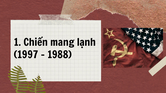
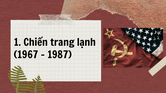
mang: mang -> trang (62, 43)
1997: 1997 -> 1967 (26, 55)
1988: 1988 -> 1987 (60, 55)
